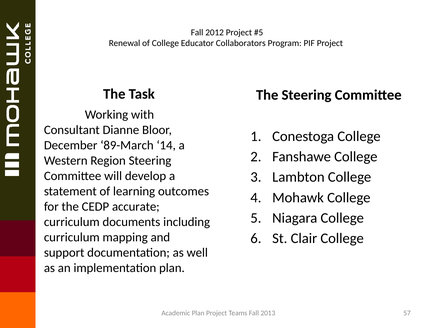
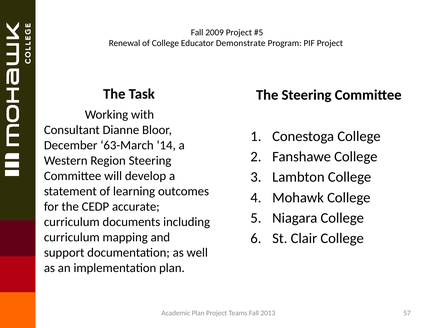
2012: 2012 -> 2009 (215, 32)
Collaborators: Collaborators -> Demonstrate (241, 43)
89-March: 89-March -> 63-March (127, 145)
